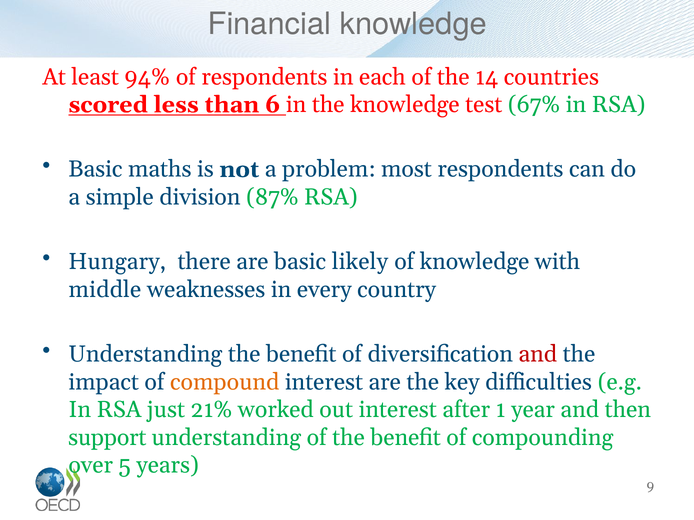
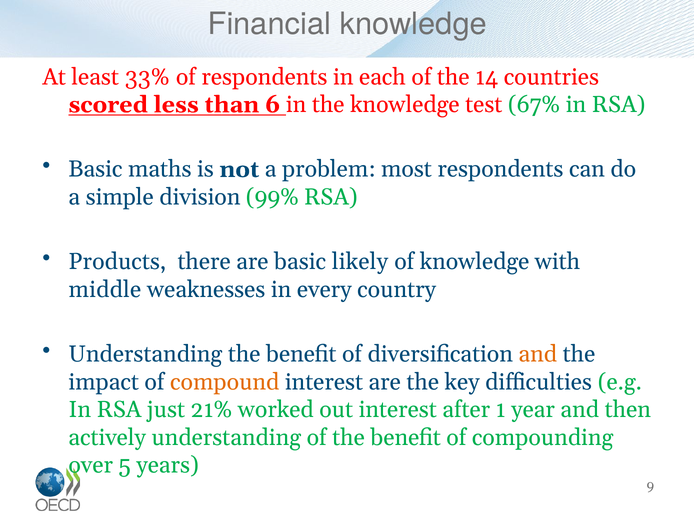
94%: 94% -> 33% (147, 77)
87%: 87% -> 99% (272, 197)
Hungary: Hungary -> Products (117, 262)
and colour: red -> orange (538, 355)
support: support -> actively (107, 438)
